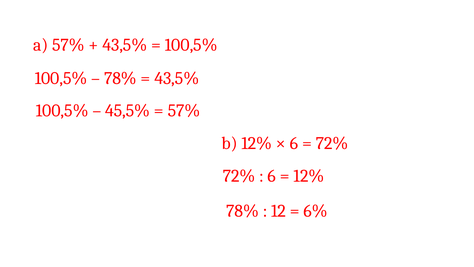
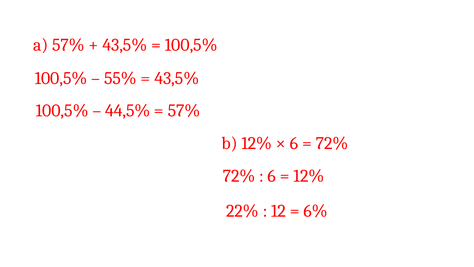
78%: 78% -> 55% (120, 78)
45,5%: 45,5% -> 44,5% (128, 110)
78%: 78% -> 22% (243, 211)
